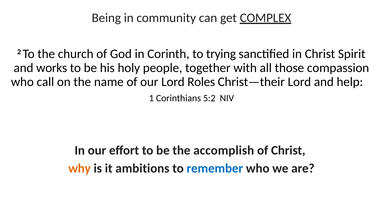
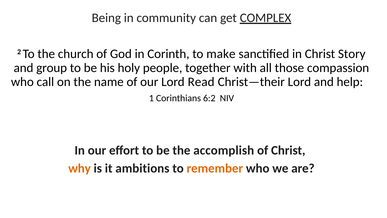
trying: trying -> make (221, 54)
Spirit: Spirit -> Story (352, 54)
works: works -> group (52, 68)
Roles: Roles -> Read (201, 82)
5:2: 5:2 -> 6:2 (209, 98)
remember colour: blue -> orange (215, 168)
